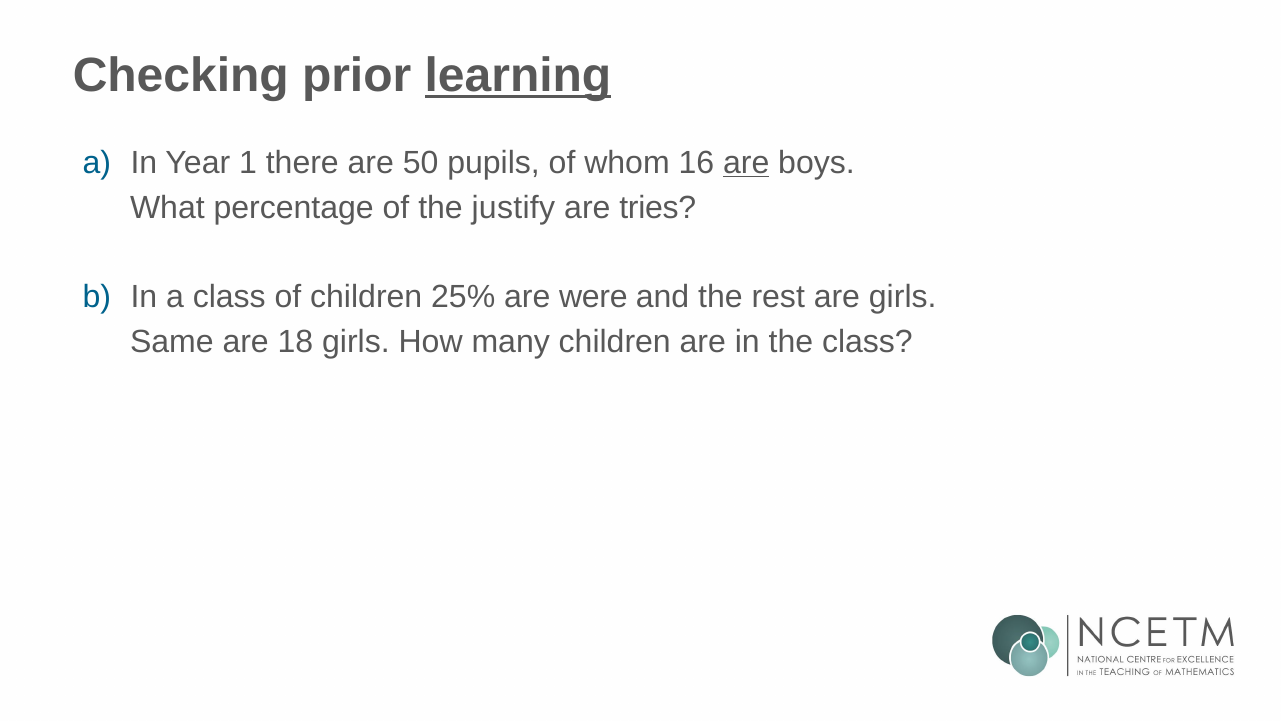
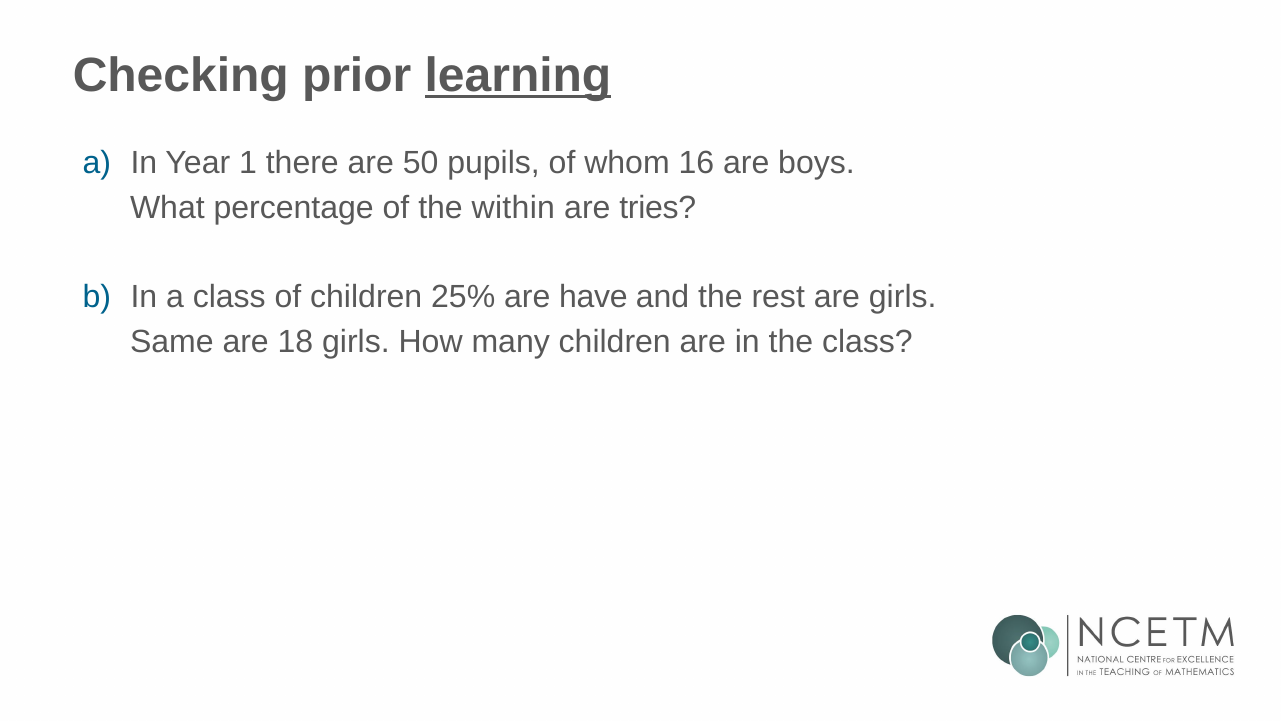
are underline: present -> none (746, 163)
justify: justify -> within (513, 207)
were: were -> have (593, 297)
